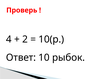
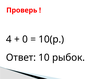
2: 2 -> 0 (25, 39)
